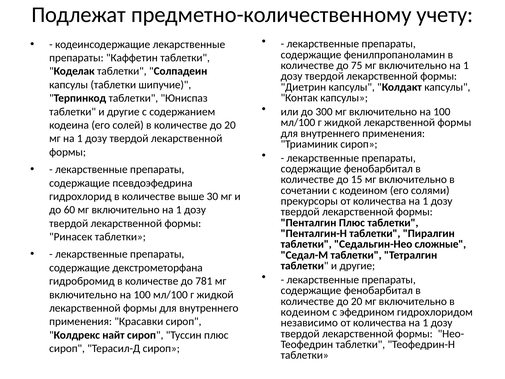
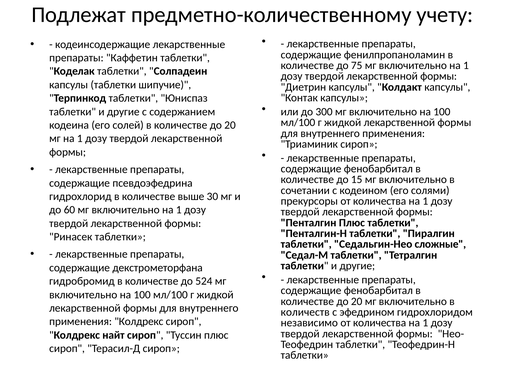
781: 781 -> 524 (204, 281)
кодеином: кодеином -> количеств (305, 312)
применения Красавки: Красавки -> Колдрекс (139, 321)
